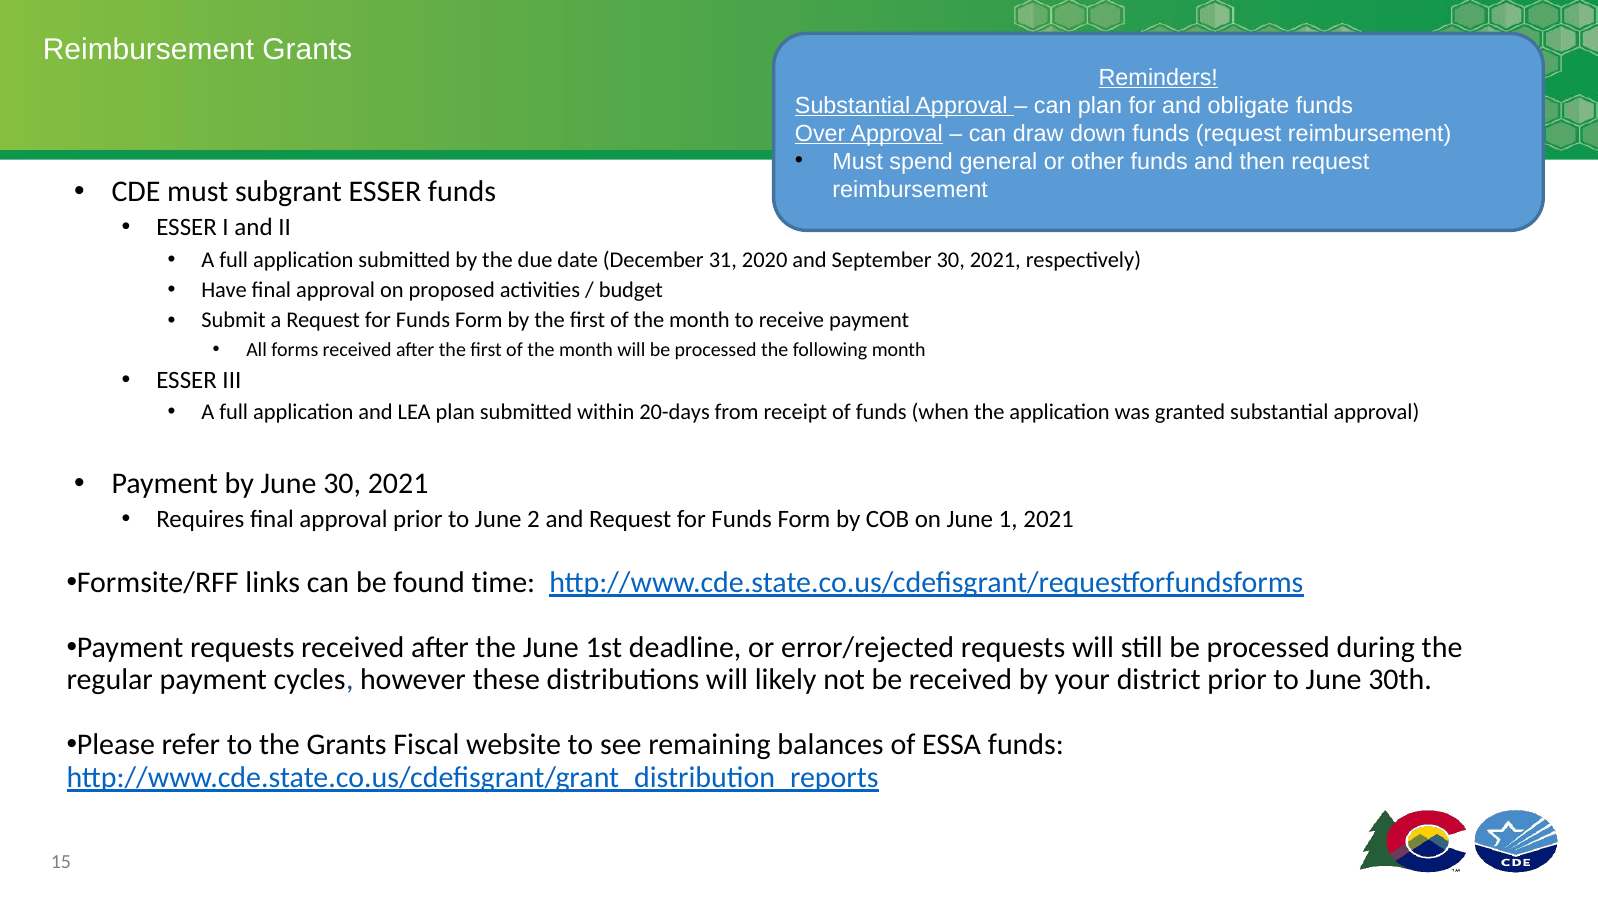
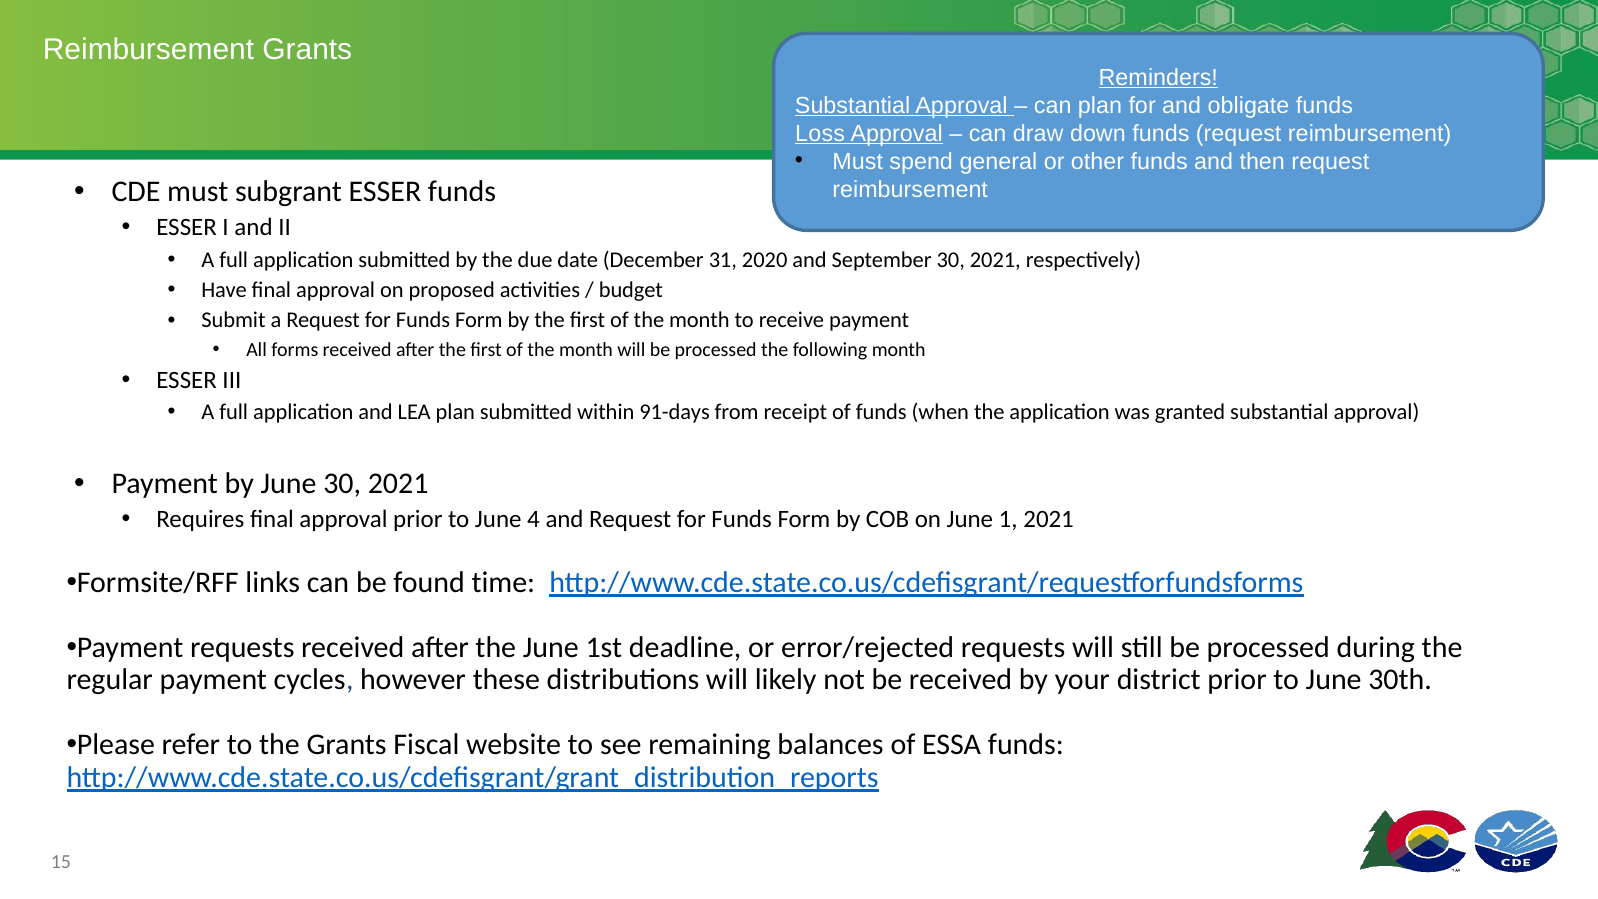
Over: Over -> Loss (820, 133)
20-days: 20-days -> 91-days (675, 412)
2: 2 -> 4 (534, 519)
